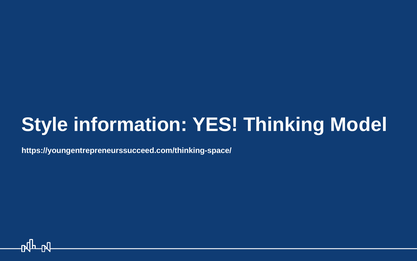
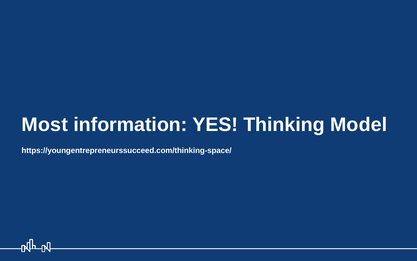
Style: Style -> Most (45, 124)
